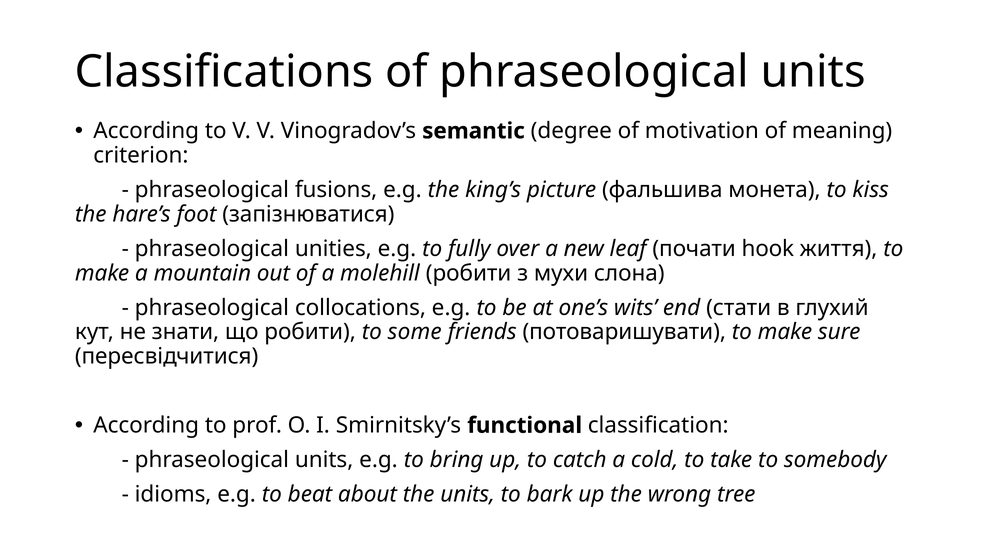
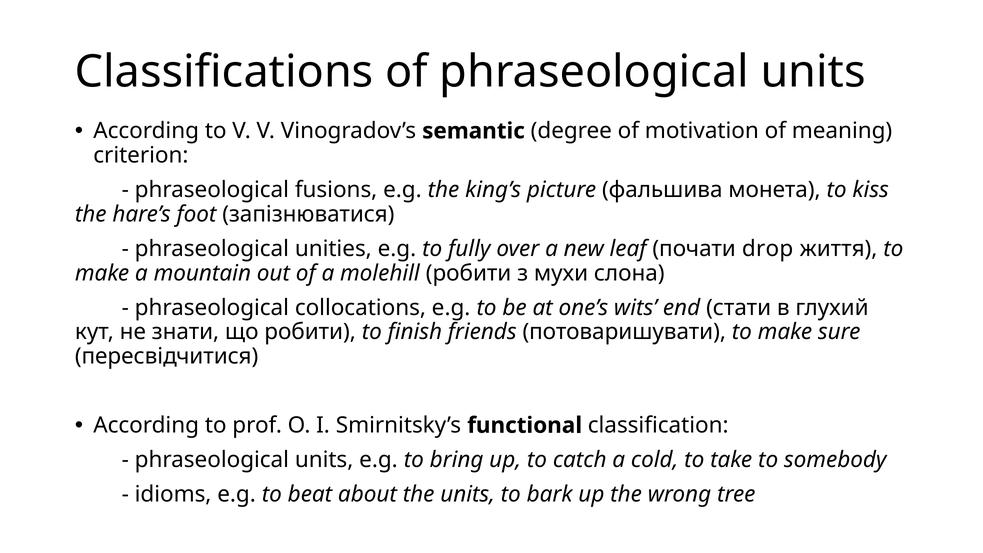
hook: hook -> drop (768, 249)
some: some -> finish (415, 332)
